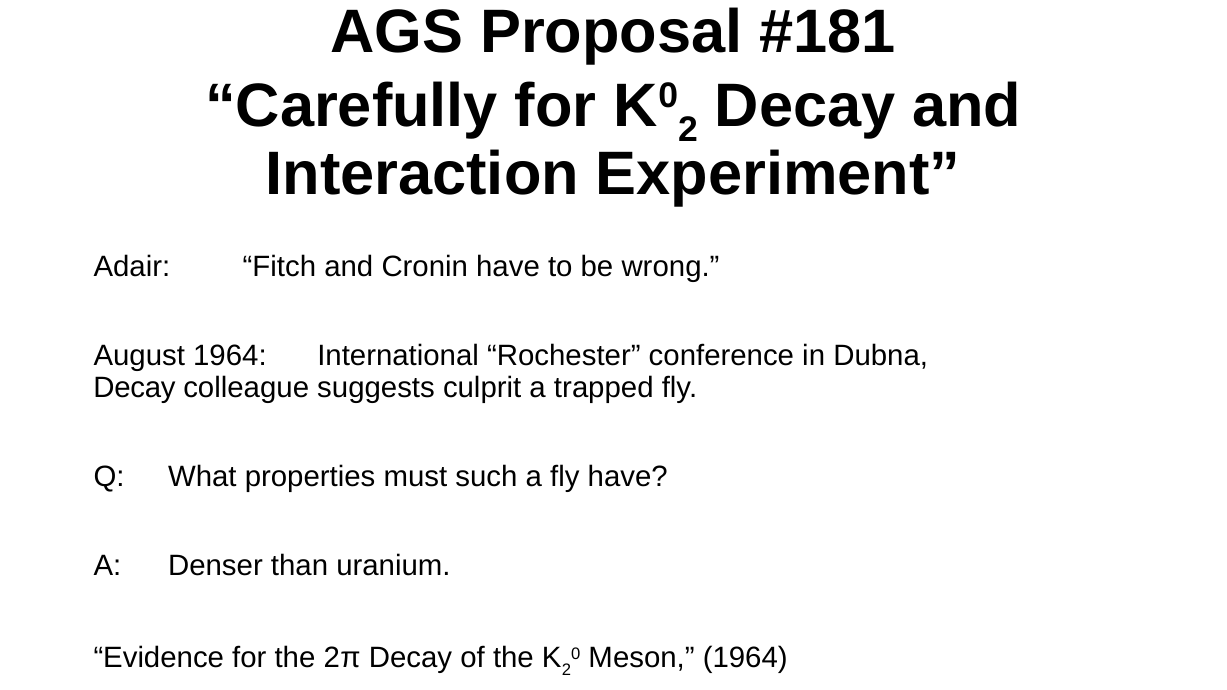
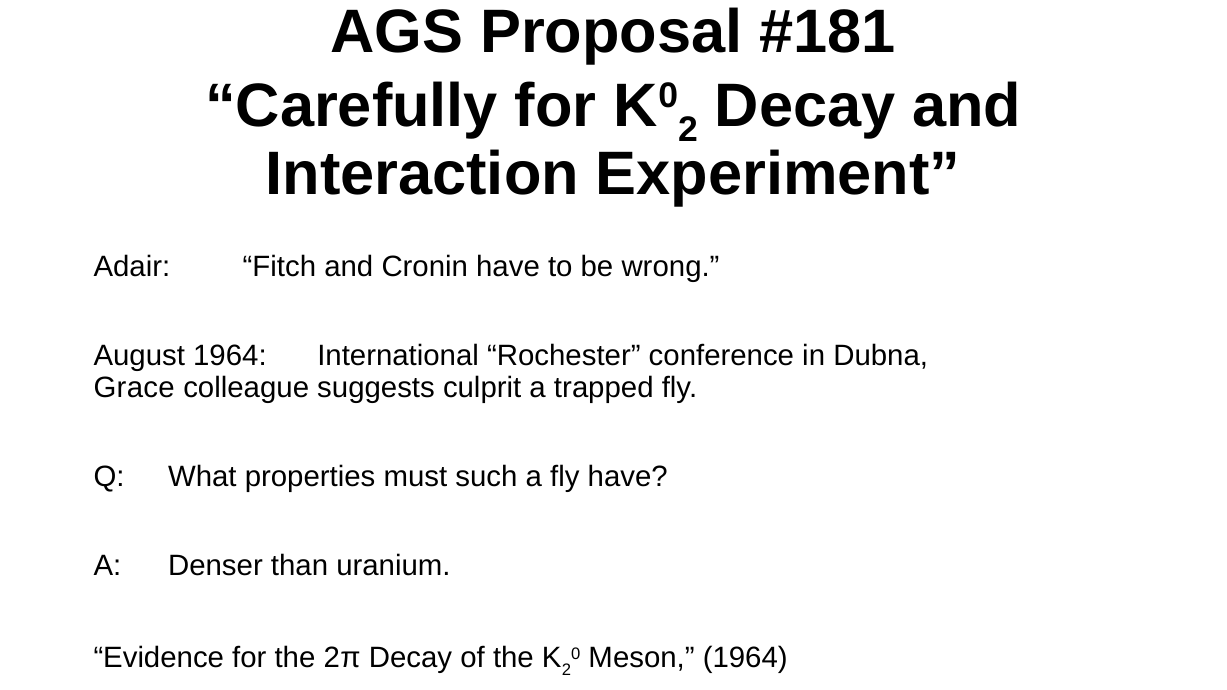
Decay: Decay -> Grace (134, 388)
